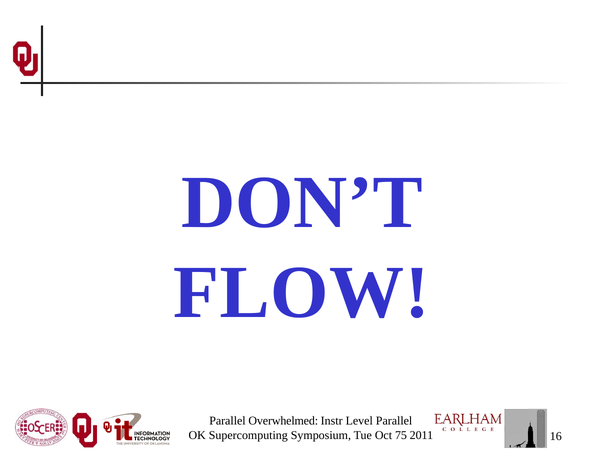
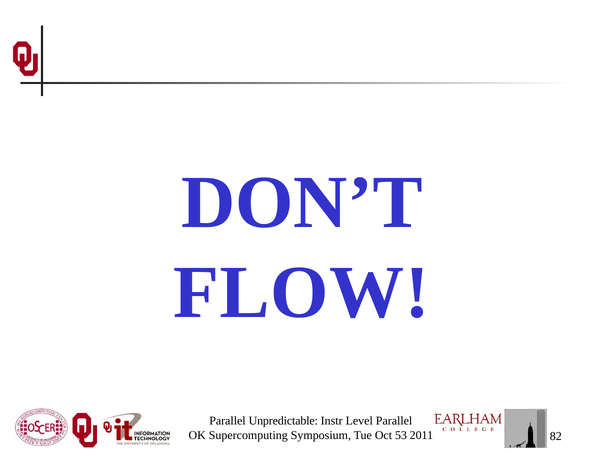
Overwhelmed: Overwhelmed -> Unpredictable (283, 421)
75: 75 -> 53 (401, 436)
16: 16 -> 82 (556, 437)
